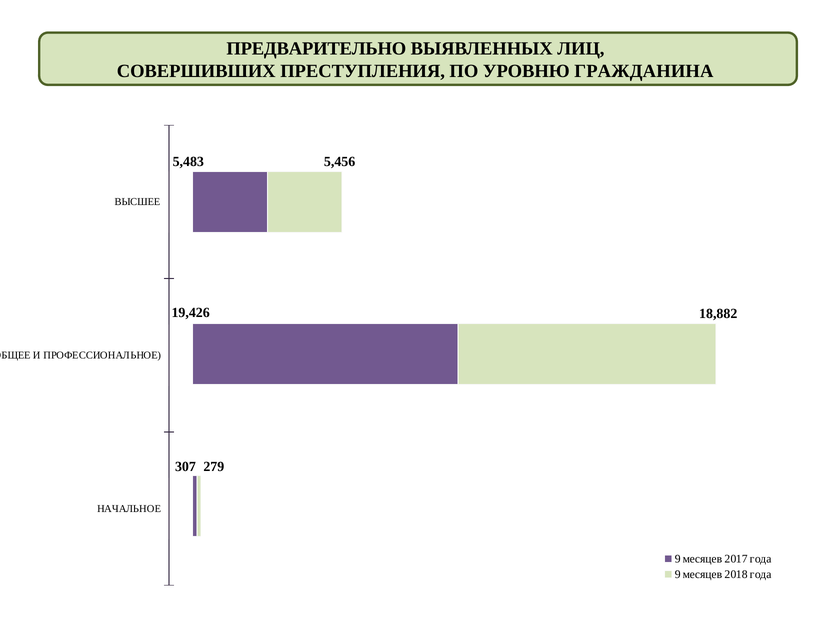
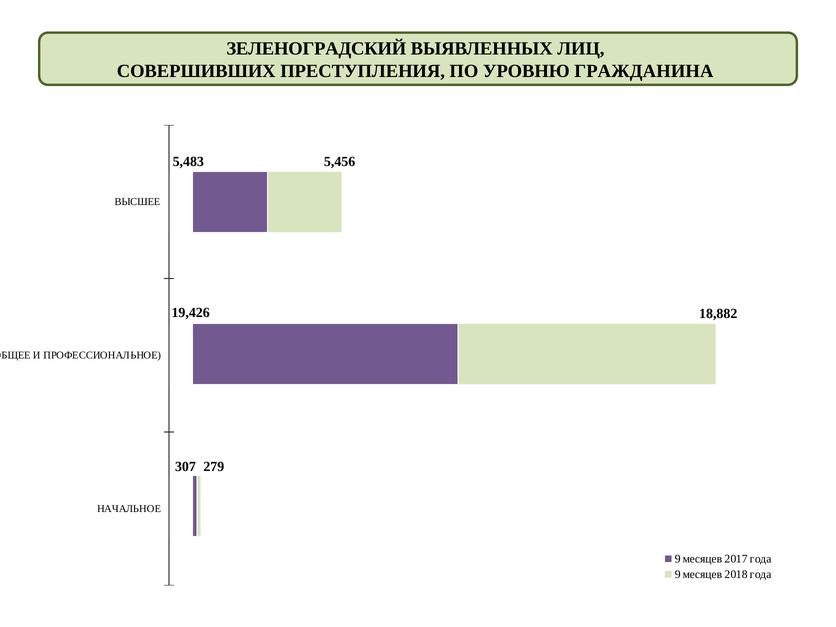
ПРЕДВАРИТЕЛЬНО: ПРЕДВАРИТЕЛЬНО -> ЗЕЛЕНОГРАДСКИЙ (316, 49)
